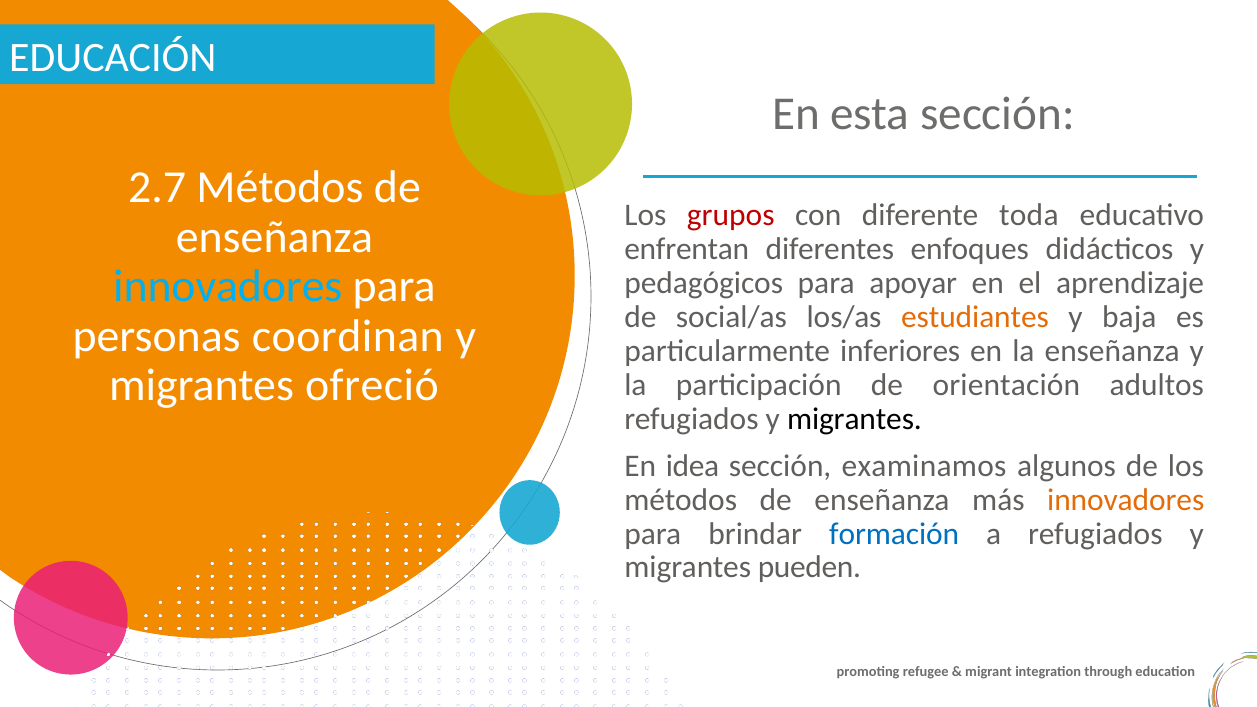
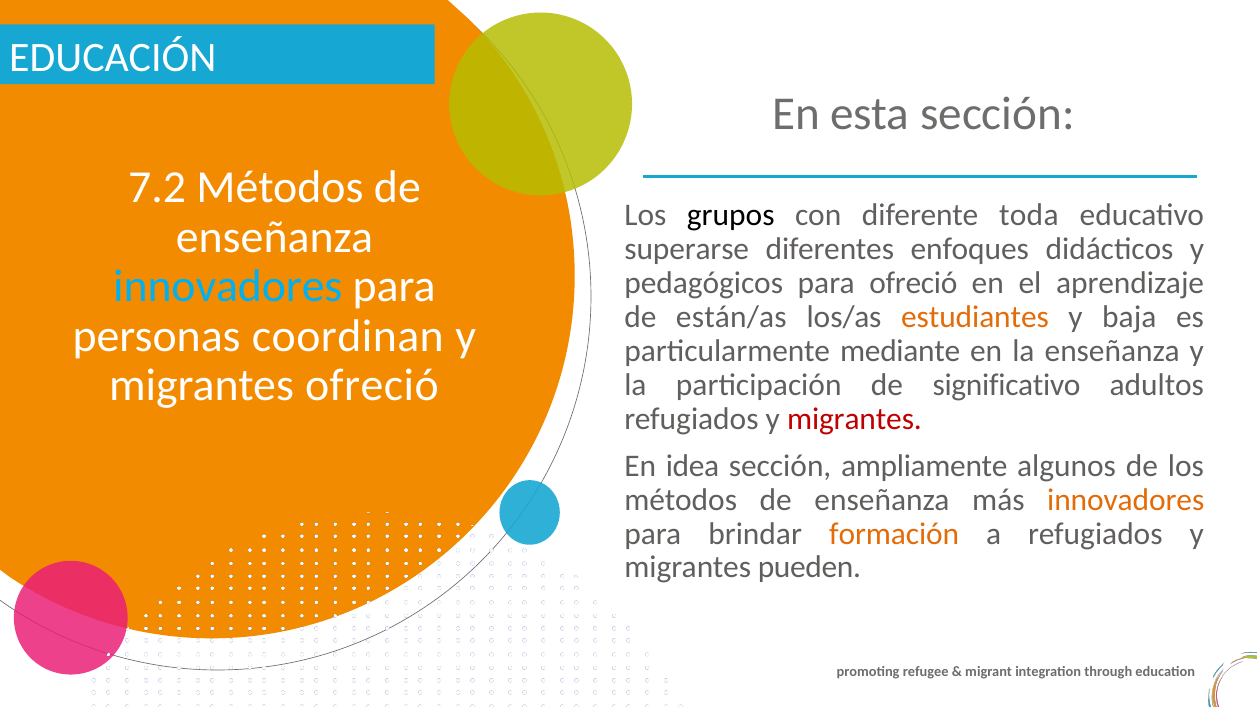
2.7: 2.7 -> 7.2 (157, 188)
grupos colour: red -> black (731, 215)
enfrentan: enfrentan -> superarse (687, 249)
para apoyar: apoyar -> ofreció (913, 283)
social/as: social/as -> están/as (731, 317)
inferiores: inferiores -> mediante (900, 351)
orientación: orientación -> significativo (1007, 385)
migrantes colour: black -> red (854, 419)
examinamos: examinamos -> ampliamente (924, 466)
formación colour: blue -> orange (894, 534)
